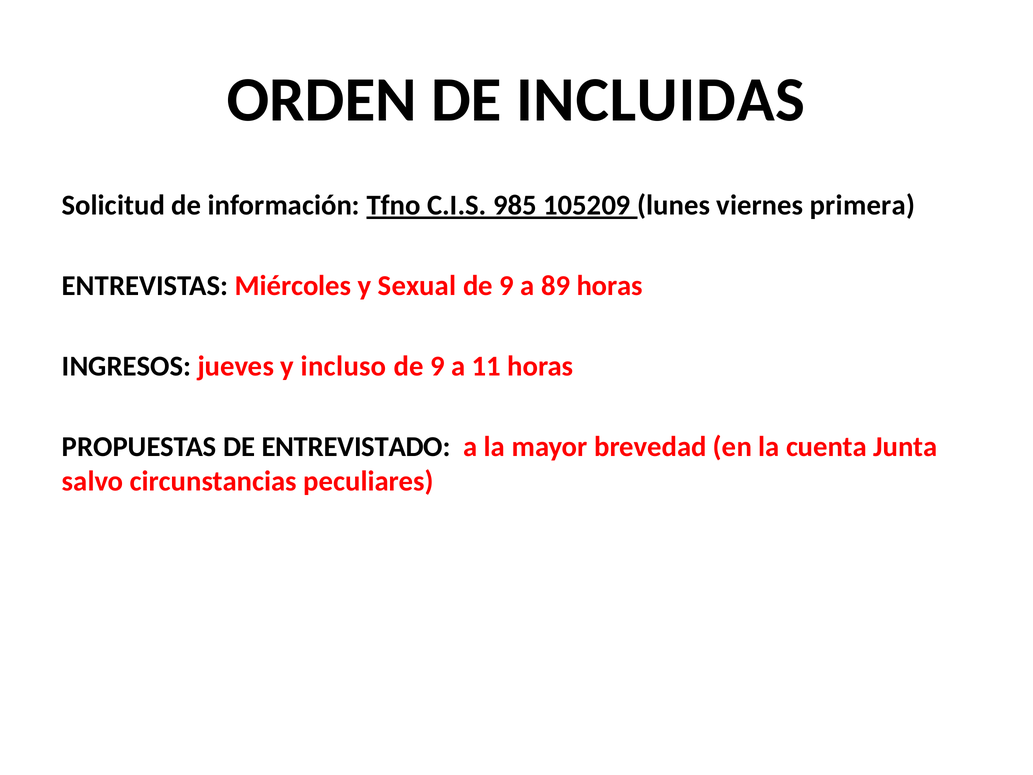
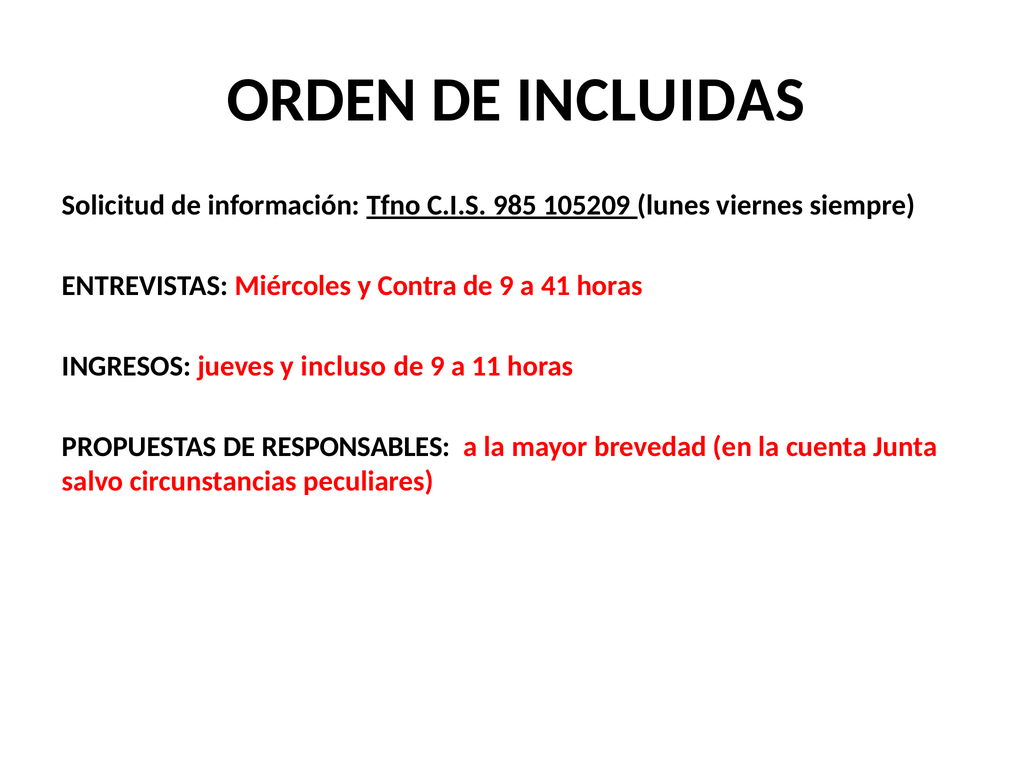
primera: primera -> siempre (863, 205)
Sexual: Sexual -> Contra (417, 286)
89: 89 -> 41 (556, 286)
ENTREVISTADO: ENTREVISTADO -> RESPONSABLES (356, 447)
